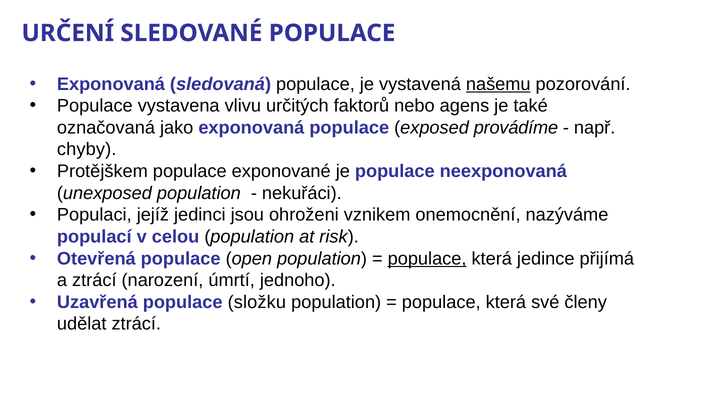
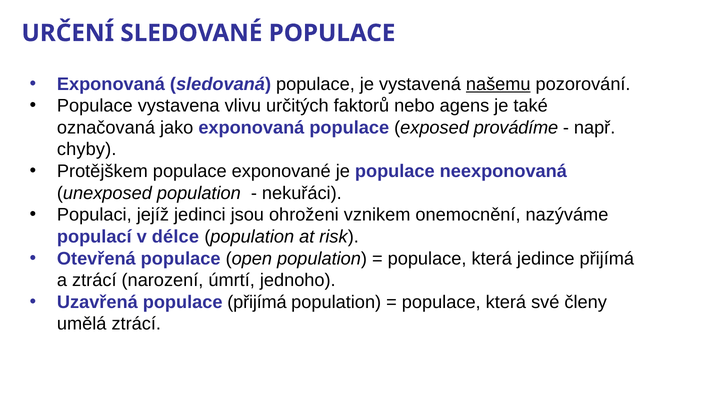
celou: celou -> délce (175, 237)
populace underline: present -> none (427, 258)
populace složku: složku -> přijímá (257, 302)
udělat: udělat -> umělá (82, 324)
